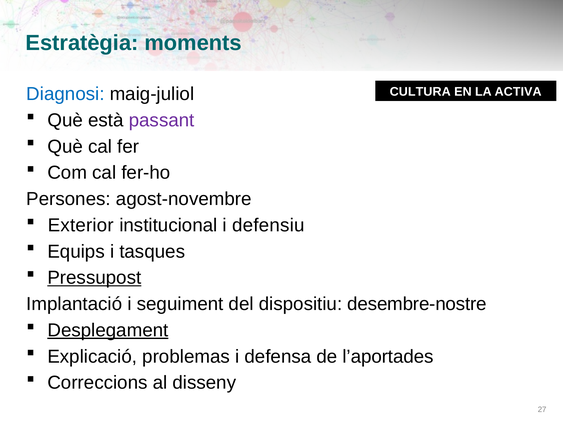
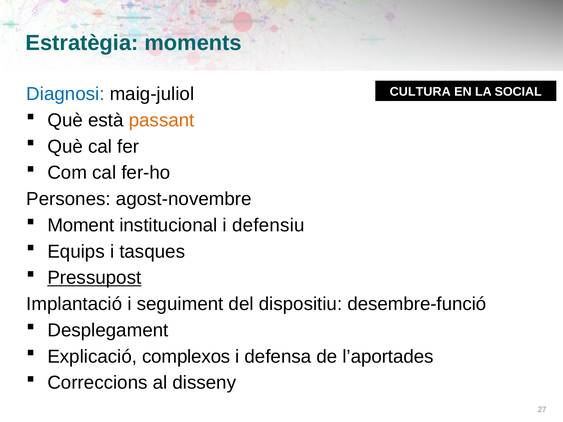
ACTIVA: ACTIVA -> SOCIAL (518, 92)
passant colour: purple -> orange (162, 120)
Exterior: Exterior -> Moment (81, 225)
desembre-nostre: desembre-nostre -> desembre-funció (417, 304)
Desplegament underline: present -> none (108, 330)
problemas: problemas -> complexos (186, 357)
